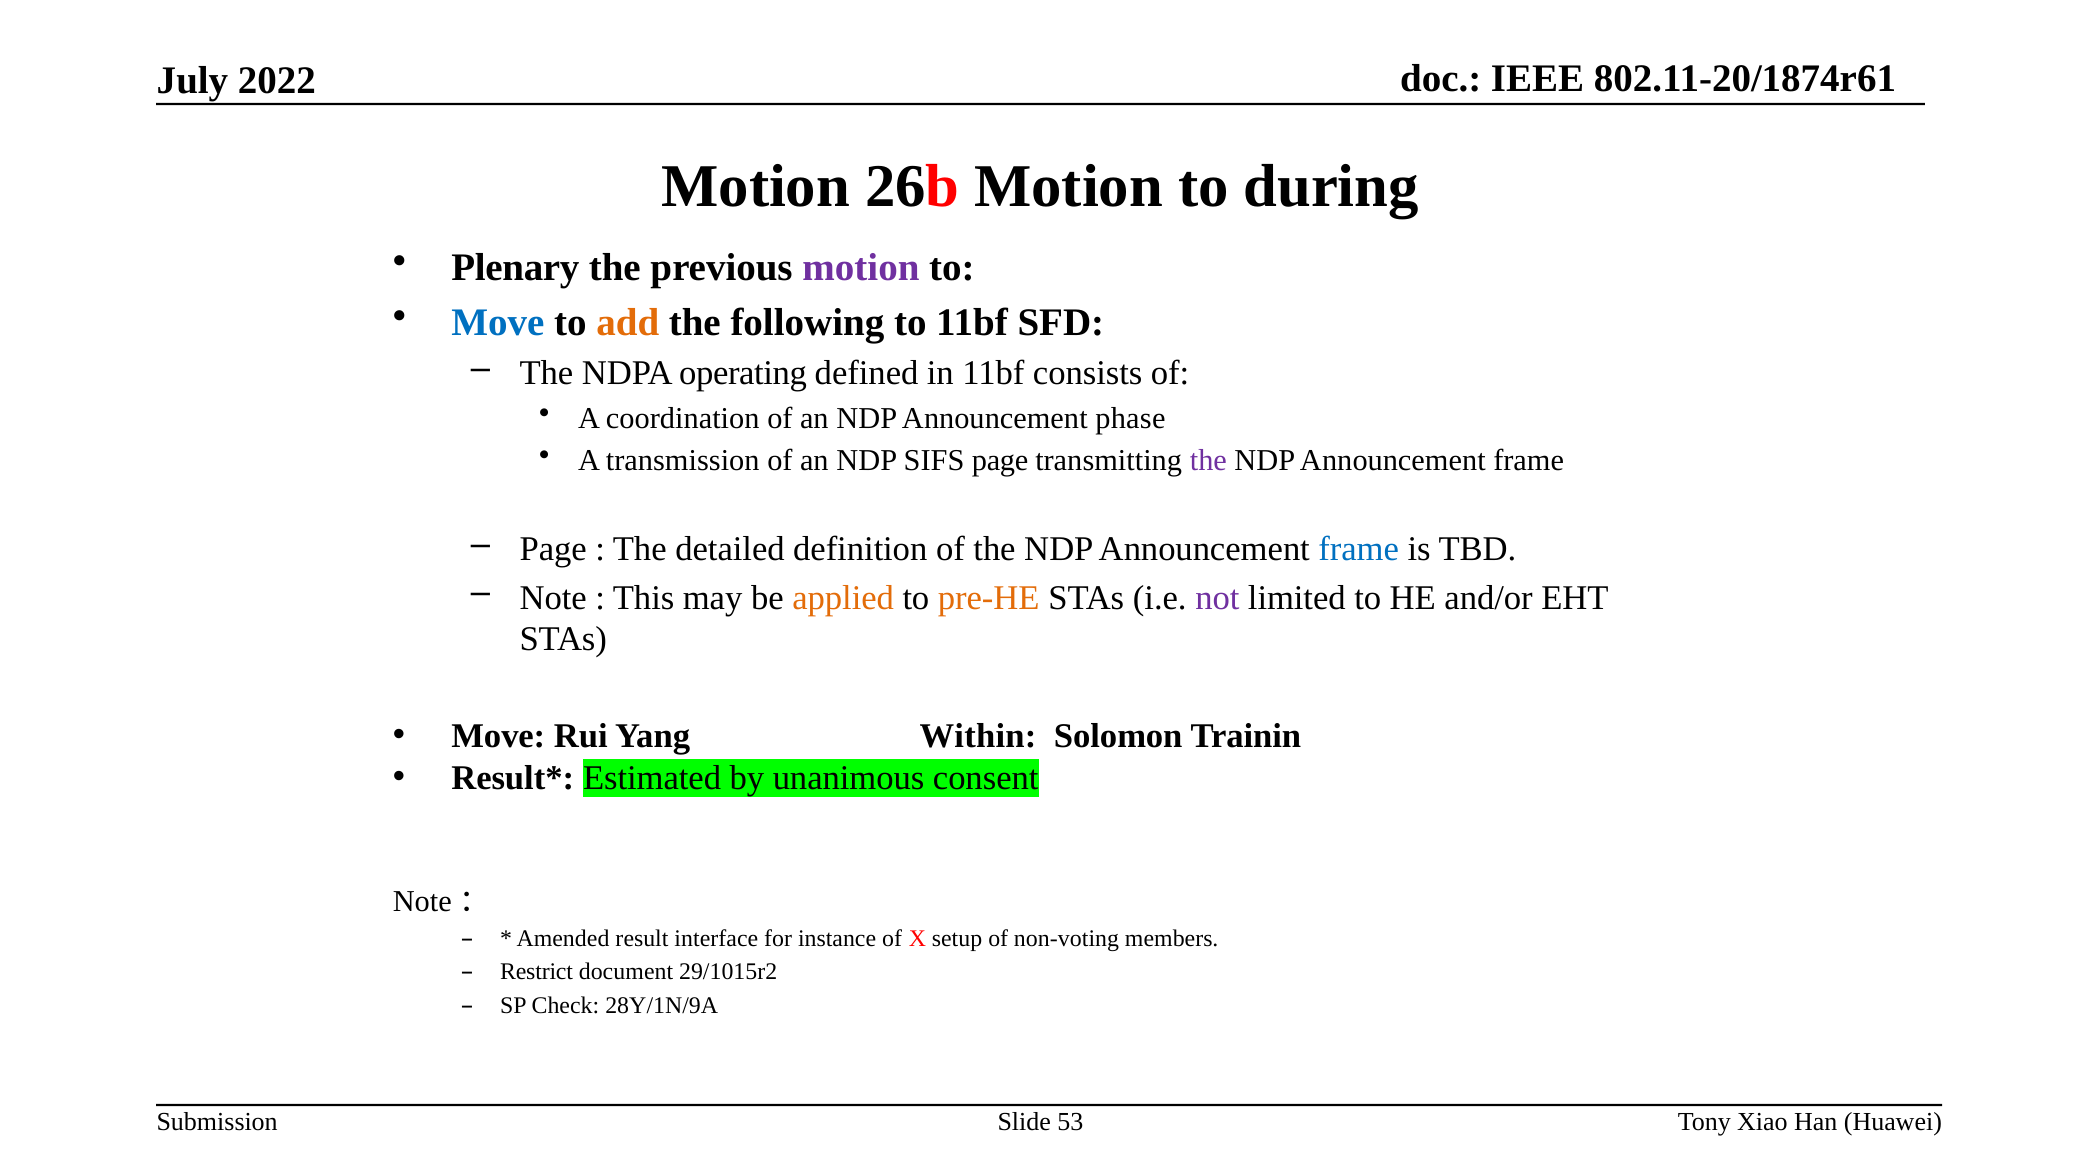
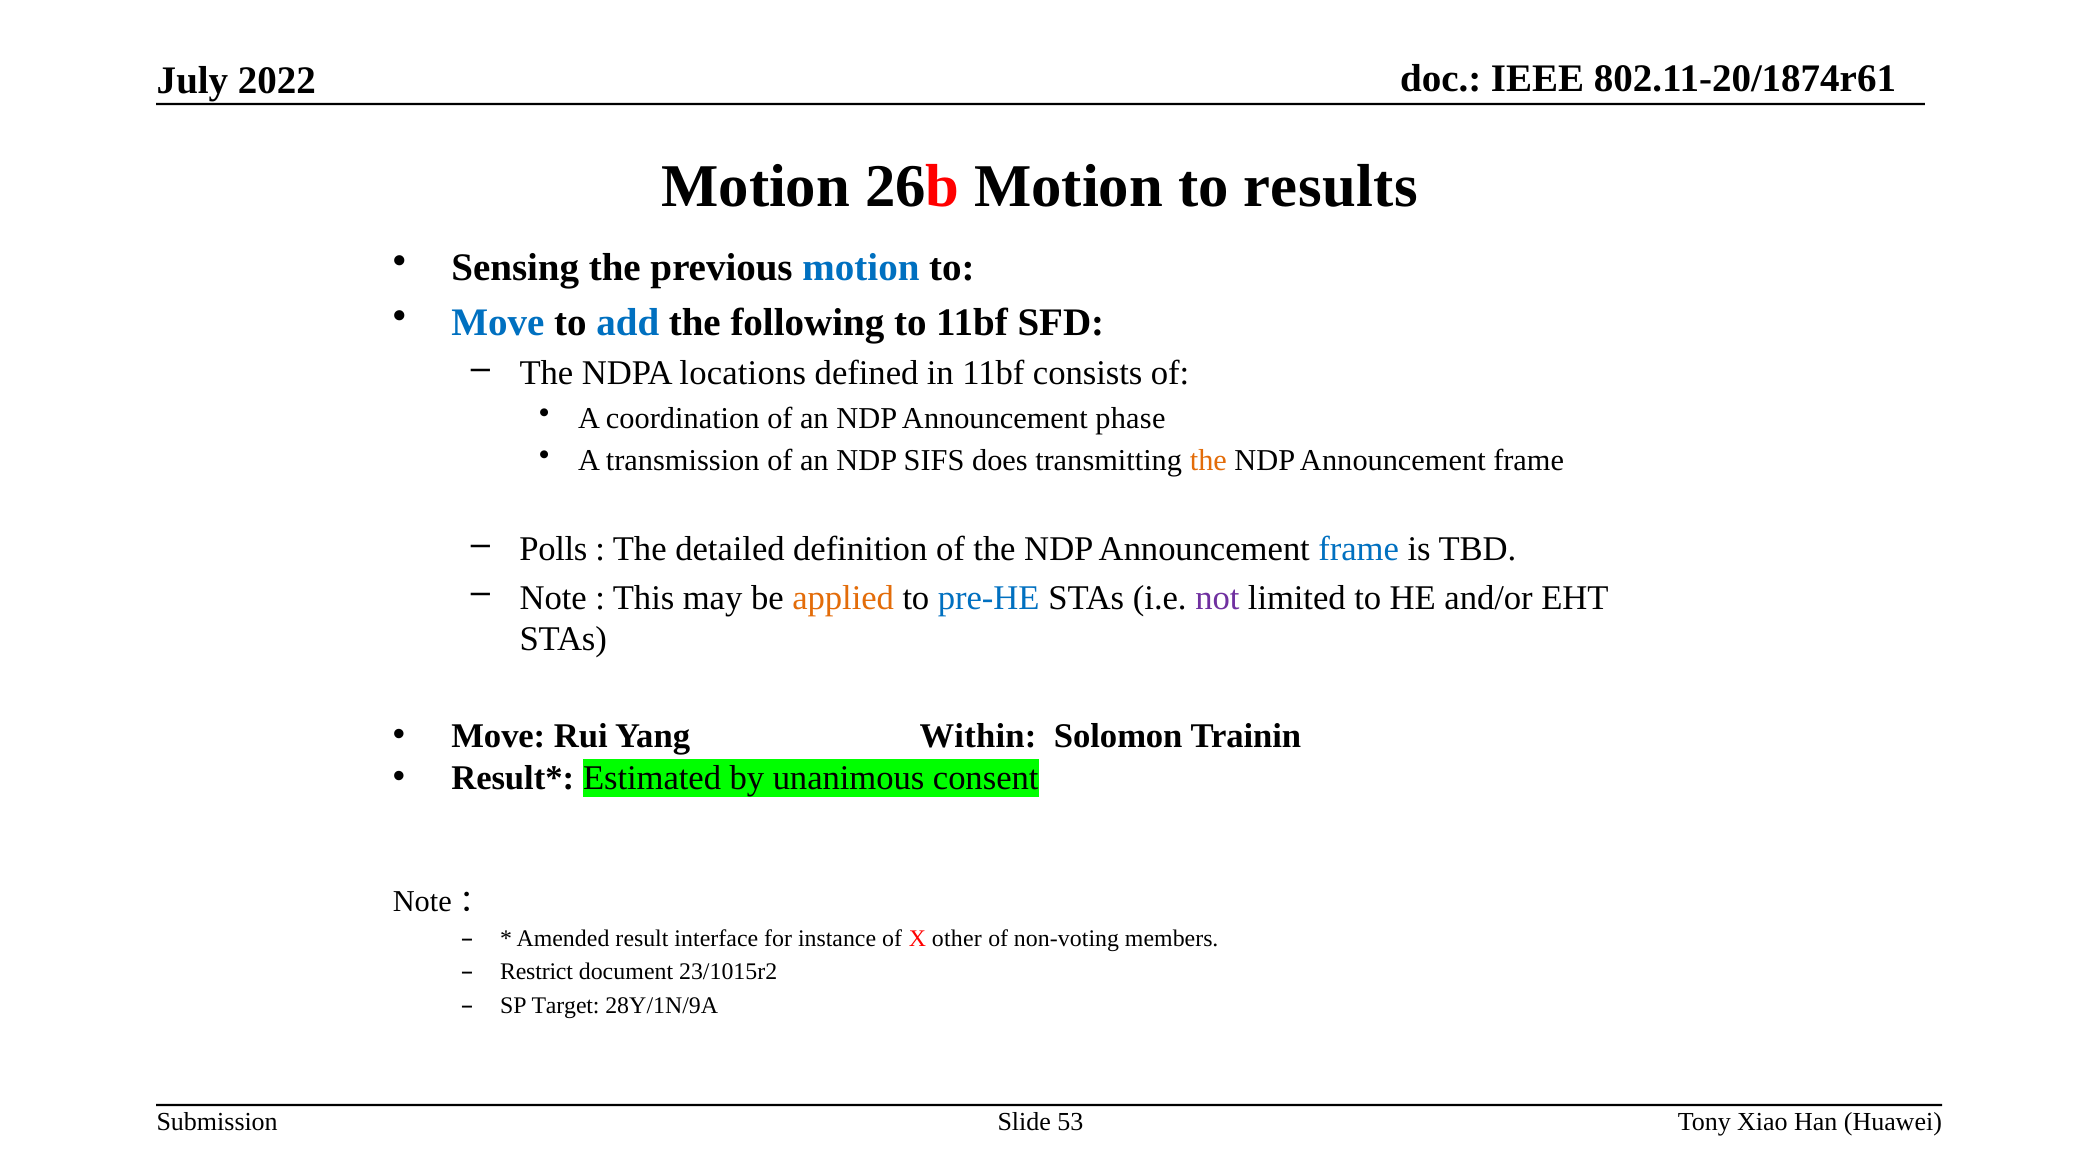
during: during -> results (1331, 186)
Plenary: Plenary -> Sensing (515, 268)
motion colour: purple -> blue (861, 268)
add colour: orange -> blue (628, 323)
operating: operating -> locations (743, 374)
SIFS page: page -> does (1000, 461)
the colour: purple -> orange (1208, 461)
Page: Page -> Polls (553, 550)
pre-HE colour: orange -> blue (989, 598)
setup: setup -> other (957, 939)
29/1015r2: 29/1015r2 -> 23/1015r2 (728, 973)
Check: Check -> Target (566, 1006)
